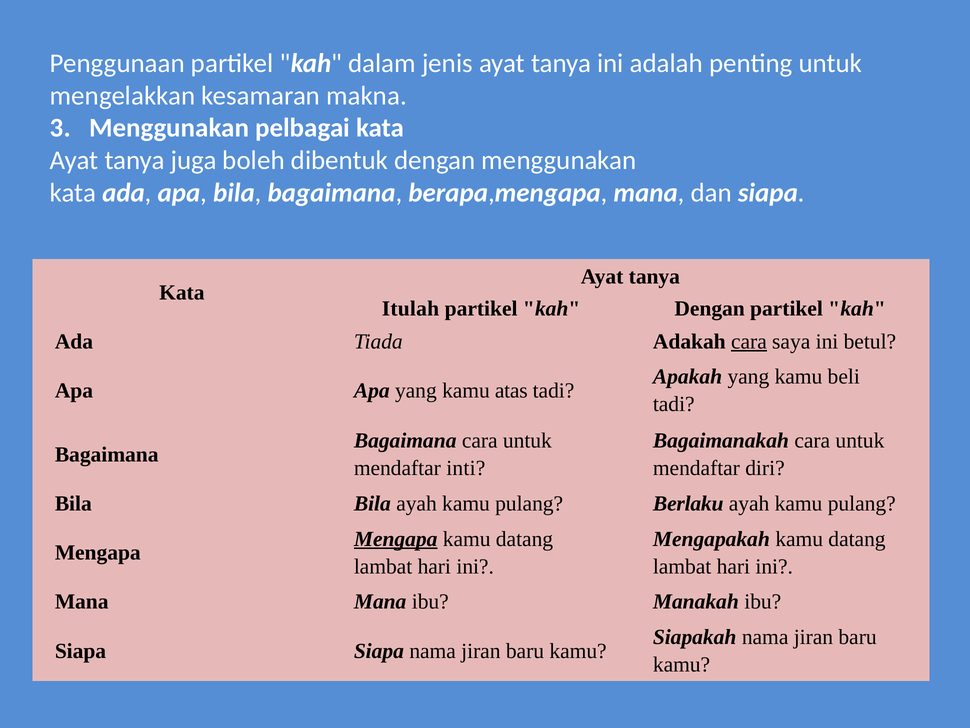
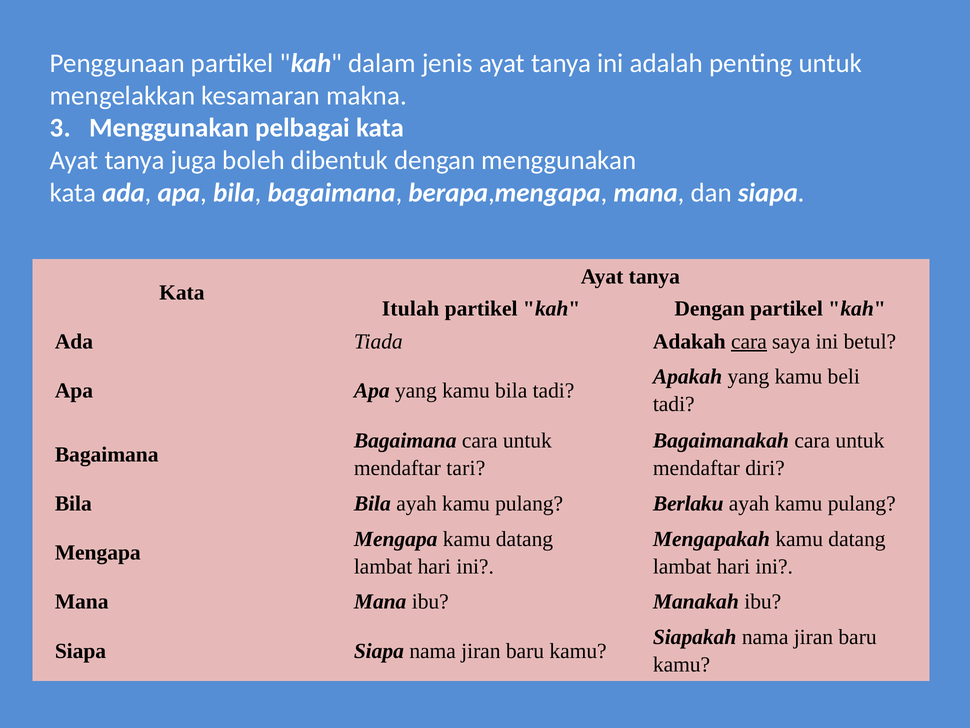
kamu atas: atas -> bila (511, 390)
inti: inti -> tari (466, 468)
Mengapa underline: present -> none (396, 539)
